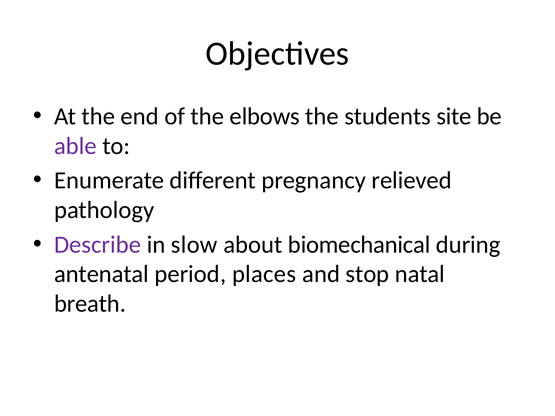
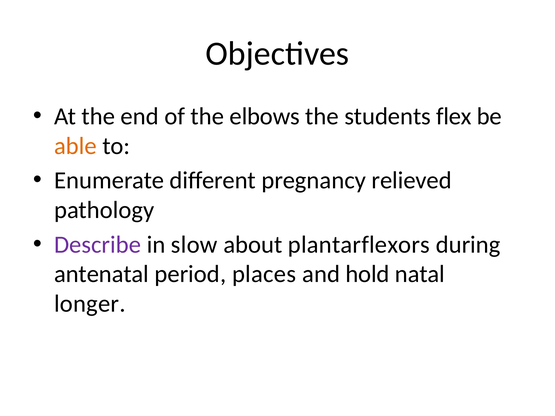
site: site -> flex (454, 116)
able colour: purple -> orange (75, 146)
biomechanical: biomechanical -> plantarflexors (359, 245)
stop: stop -> hold (368, 274)
breath: breath -> longer (90, 304)
